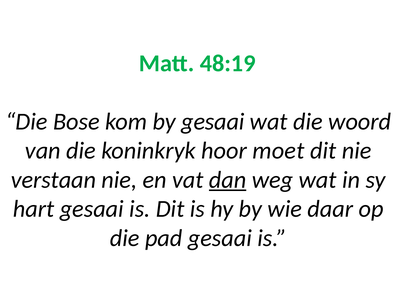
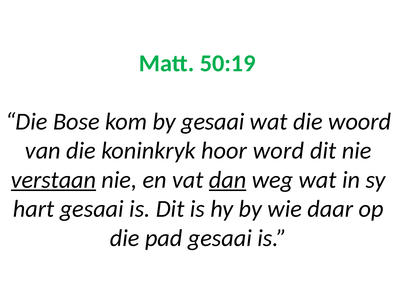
48:19: 48:19 -> 50:19 (228, 63)
moet: moet -> word (278, 151)
verstaan underline: none -> present (53, 180)
